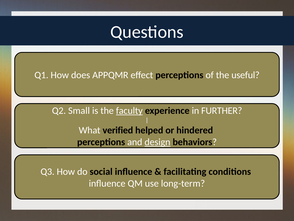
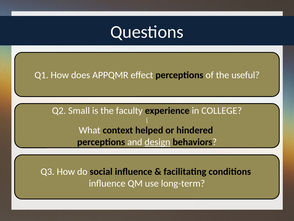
faculty underline: present -> none (129, 110)
FURTHER: FURTHER -> COLLEGE (222, 110)
verified: verified -> context (118, 130)
